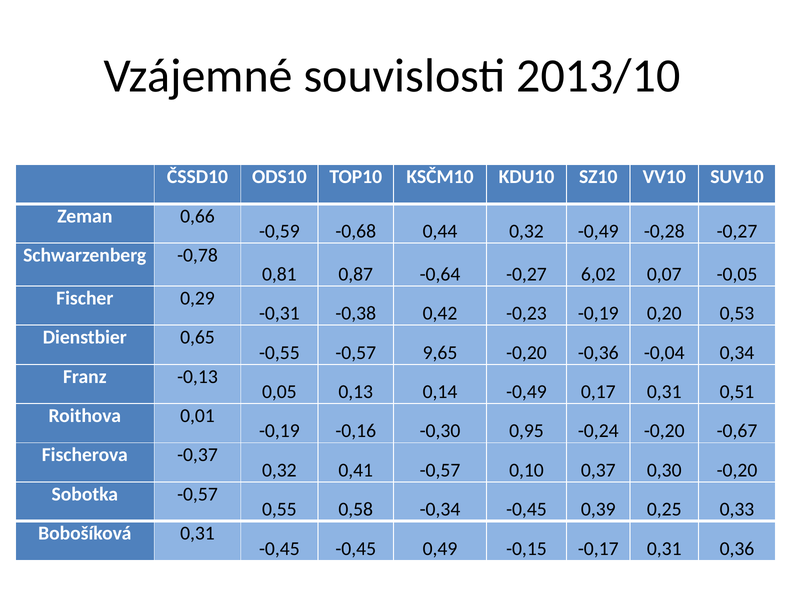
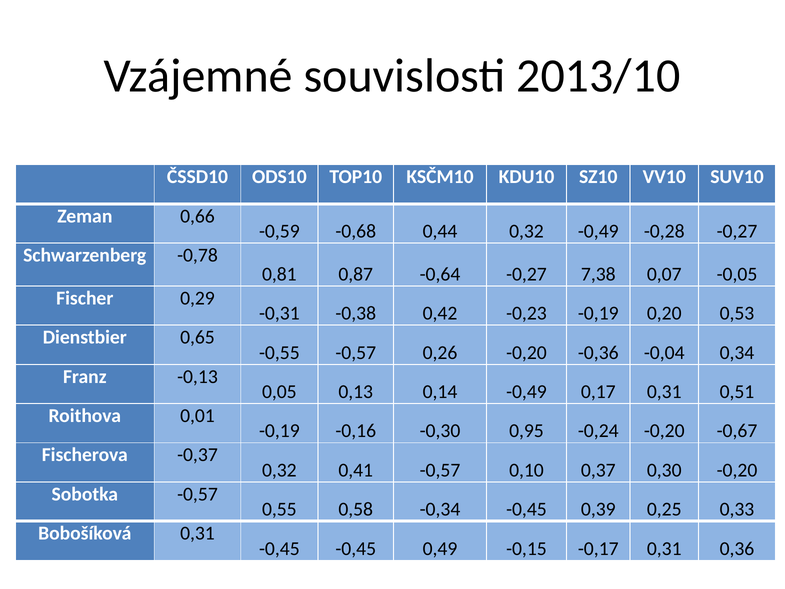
6,02: 6,02 -> 7,38 (598, 274)
9,65: 9,65 -> 0,26 (440, 352)
